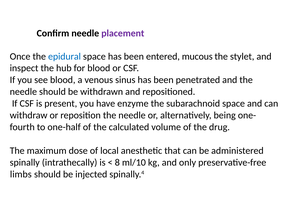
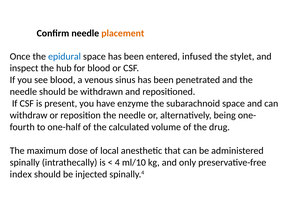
placement colour: purple -> orange (123, 33)
mucous: mucous -> infused (197, 56)
8: 8 -> 4 (117, 162)
limbs: limbs -> index (21, 174)
